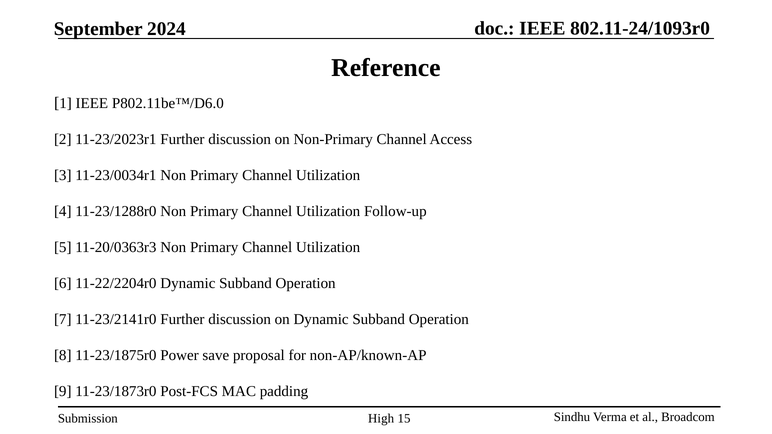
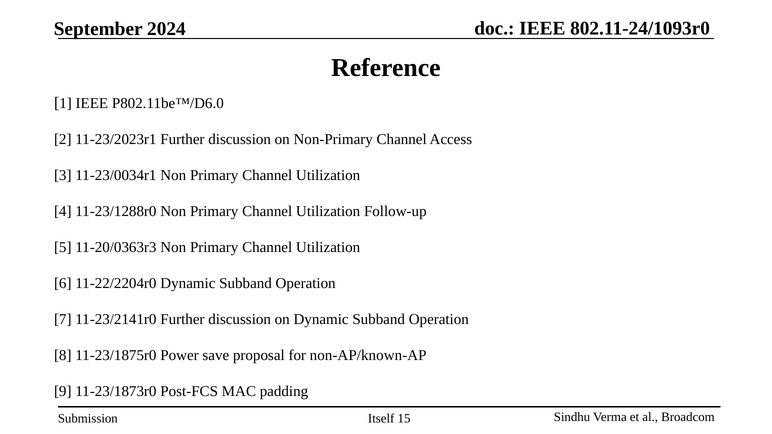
High: High -> Itself (381, 419)
